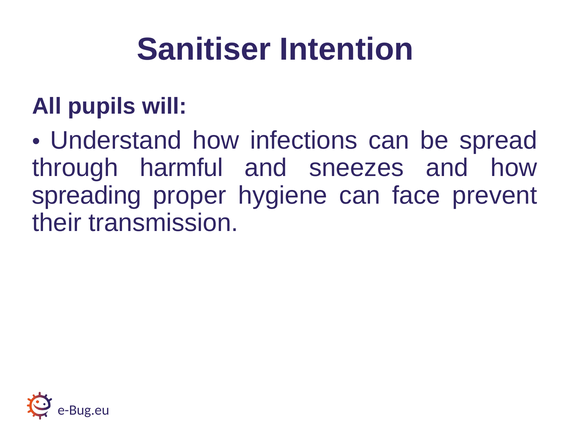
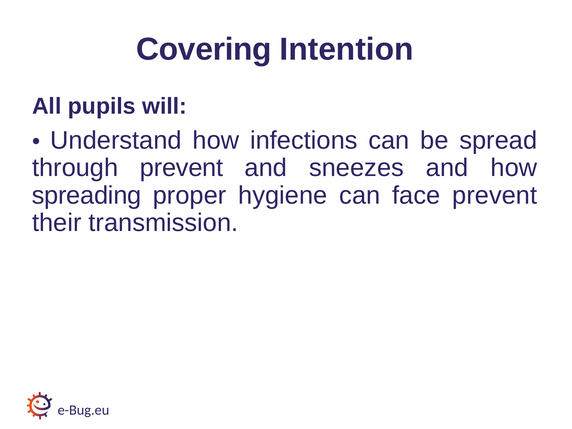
Sanitiser: Sanitiser -> Covering (204, 49)
through harmful: harmful -> prevent (182, 168)
